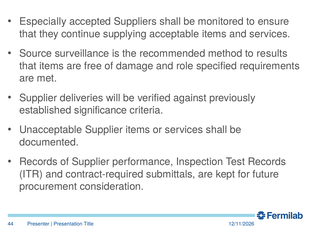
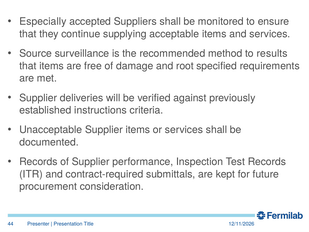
role: role -> root (185, 66)
significance: significance -> instructions (100, 110)
